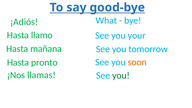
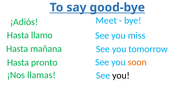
What: What -> Meet (106, 21)
your: your -> miss (137, 36)
you colour: green -> black (121, 75)
